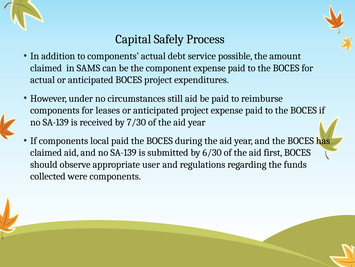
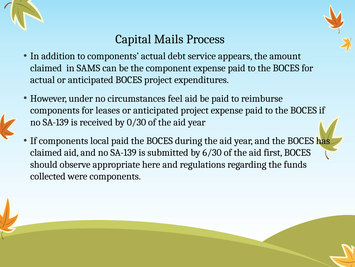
Safely: Safely -> Mails (169, 39)
possible: possible -> appears (235, 56)
still: still -> feel (175, 98)
7/30: 7/30 -> 0/30 (136, 122)
user: user -> here (151, 164)
